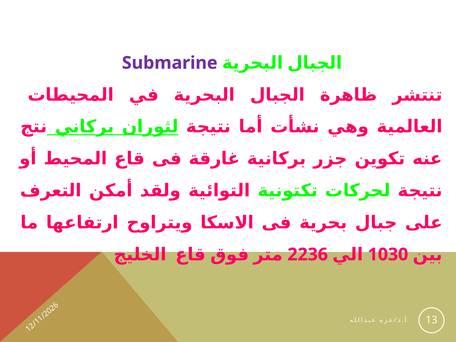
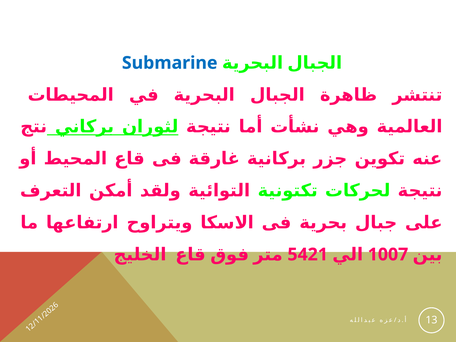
Submarine colour: purple -> blue (170, 63)
2236: 2236 -> 5421 (308, 255)
1030: 1030 -> 1007 (388, 255)
